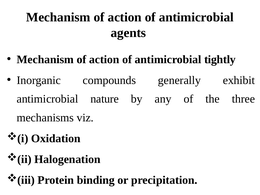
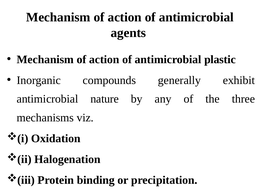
tightly: tightly -> plastic (220, 59)
